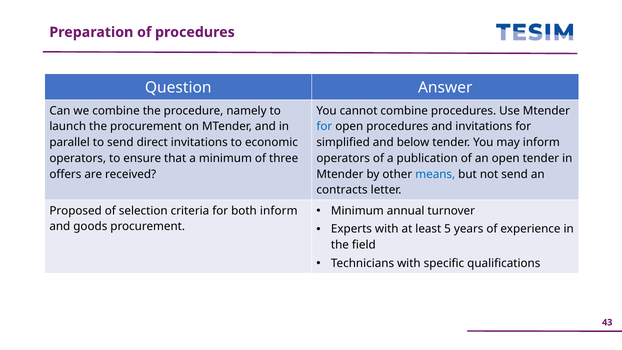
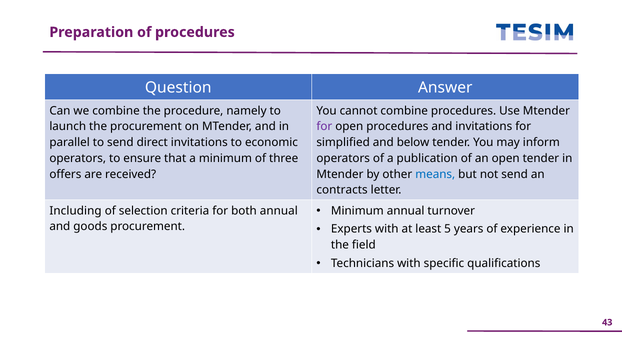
for colour: blue -> purple (324, 127)
Proposed: Proposed -> Including (76, 211)
both inform: inform -> annual (279, 211)
